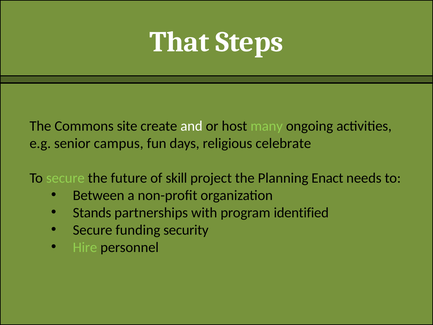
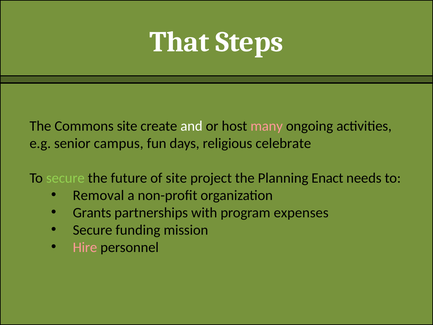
many colour: light green -> pink (267, 126)
of skill: skill -> site (176, 178)
Between: Between -> Removal (99, 195)
Stands: Stands -> Grants (92, 212)
identified: identified -> expenses (301, 212)
security: security -> mission (186, 230)
Hire colour: light green -> pink (85, 247)
